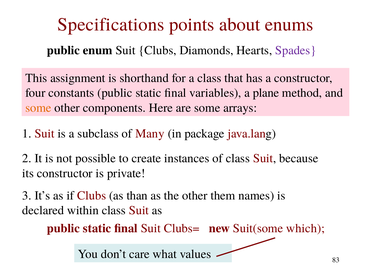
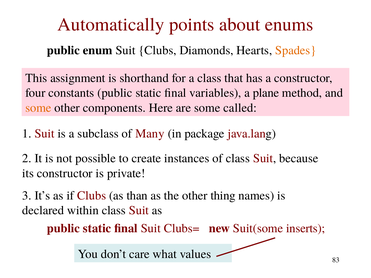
Specifications: Specifications -> Automatically (111, 24)
Spades colour: purple -> orange (296, 50)
arrays: arrays -> called (240, 108)
them: them -> thing (223, 196)
which: which -> inserts (306, 228)
